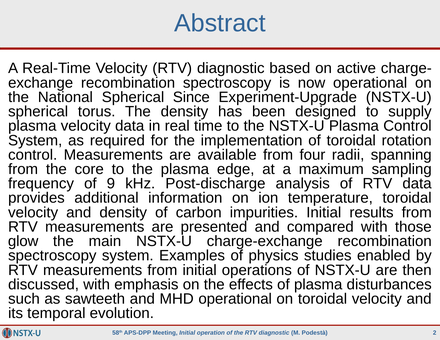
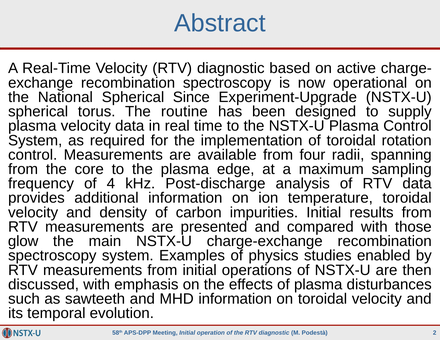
The density: density -> routine (184, 112)
9: 9 -> 4 (111, 184)
MHD operational: operational -> information (235, 299)
